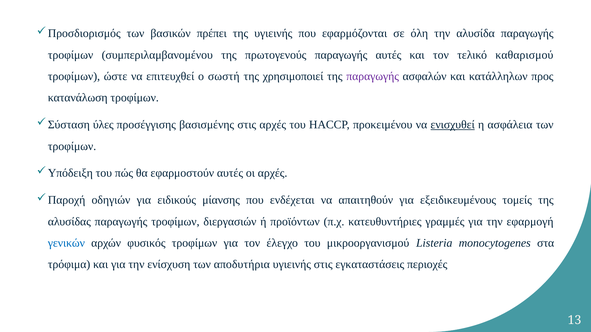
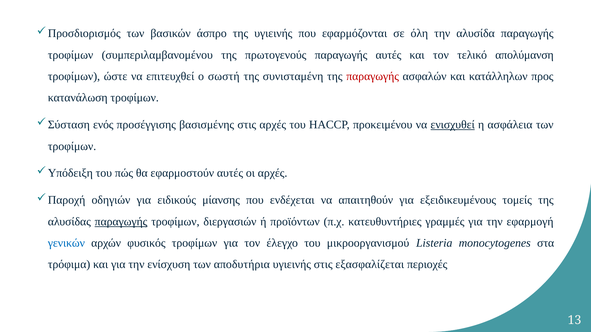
πρέπει: πρέπει -> άσπρο (212, 34)
καθαρισμού: καθαρισμού -> απολύμανση (524, 55)
χρησιμοποιεί: χρησιμοποιεί -> συνισταμένη (293, 76)
παραγωγής colour: purple -> red (373, 76)
ύλες: ύλες -> ενός (103, 125)
παραγωγής underline: none -> present (121, 222)
εγκαταστάσεις: εγκαταστάσεις -> εξασφαλίζεται (370, 265)
